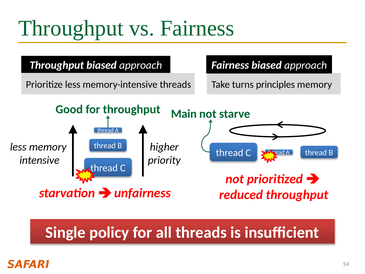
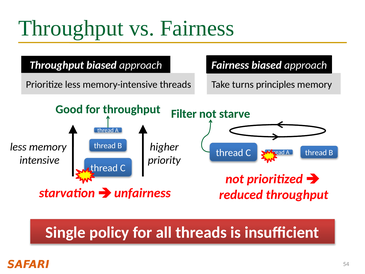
Main: Main -> Filter (184, 114)
